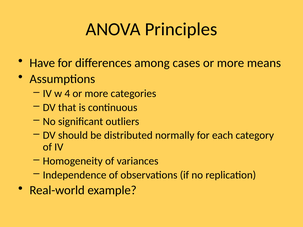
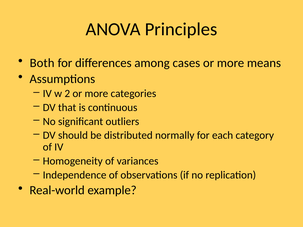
Have: Have -> Both (42, 63)
4: 4 -> 2 (67, 94)
